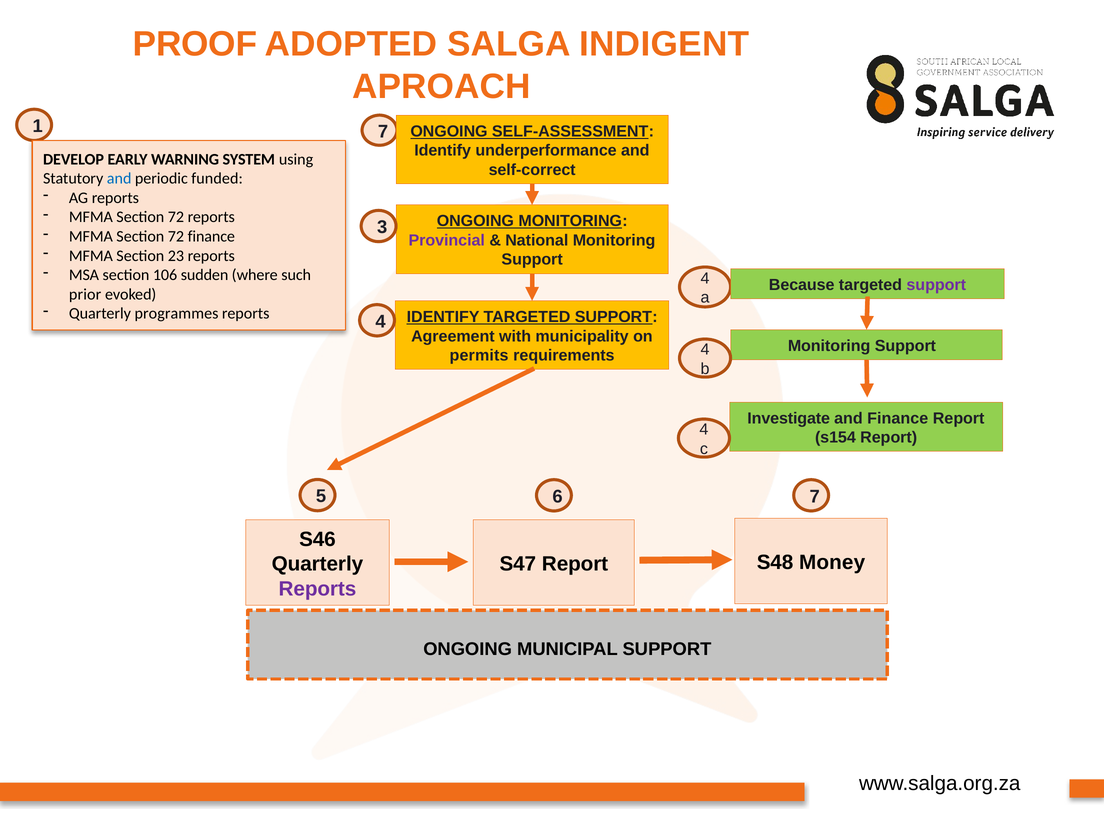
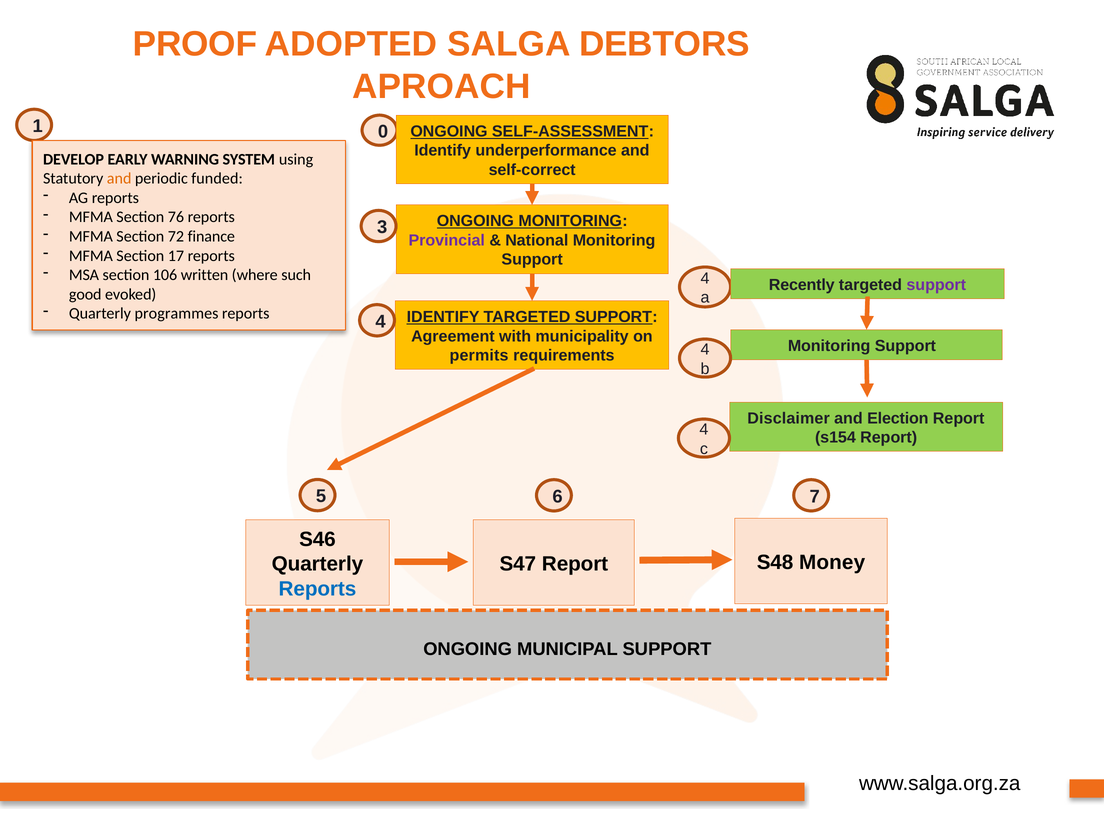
INDIGENT: INDIGENT -> DEBTORS (664, 44)
1 7: 7 -> 0 (383, 131)
and colour: blue -> orange (119, 179)
72: 72 -> 76 (176, 217)
23: 23 -> 17 (176, 256)
sudden: sudden -> written (205, 275)
Because: Because -> Recently (802, 285)
prior: prior -> good (85, 294)
Investigate: Investigate -> Disclaimer (789, 418)
and Finance: Finance -> Election (898, 418)
Reports colour: purple -> blue (317, 589)
